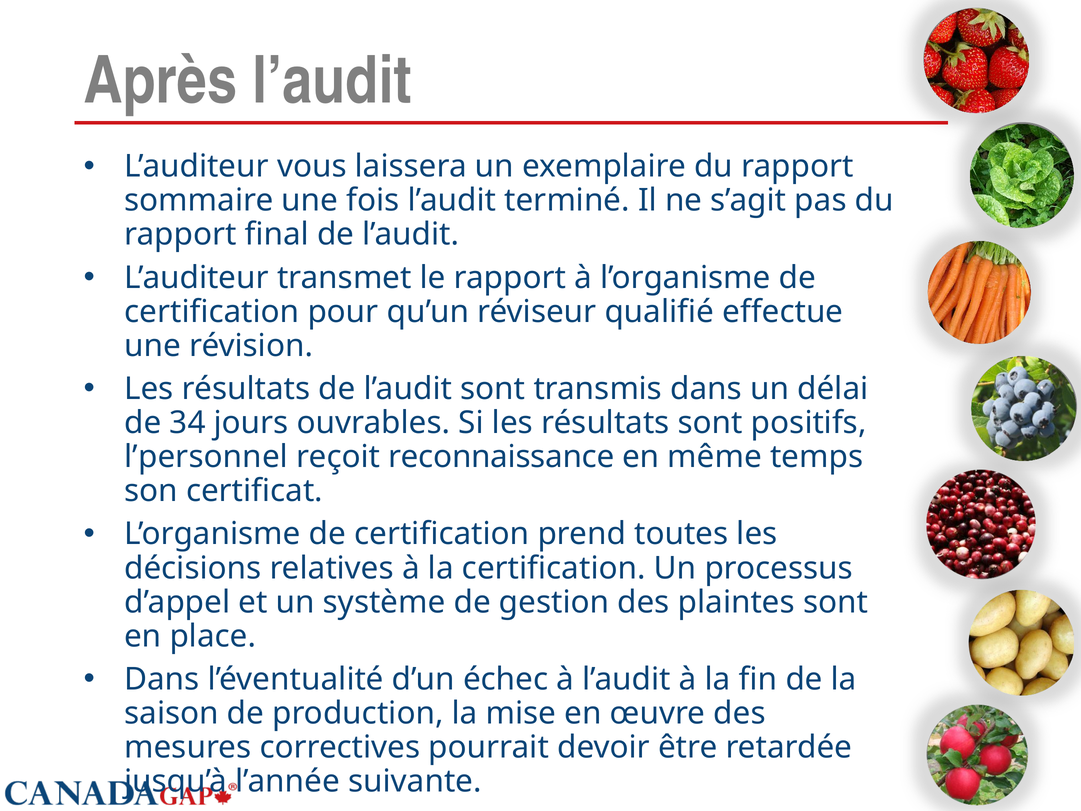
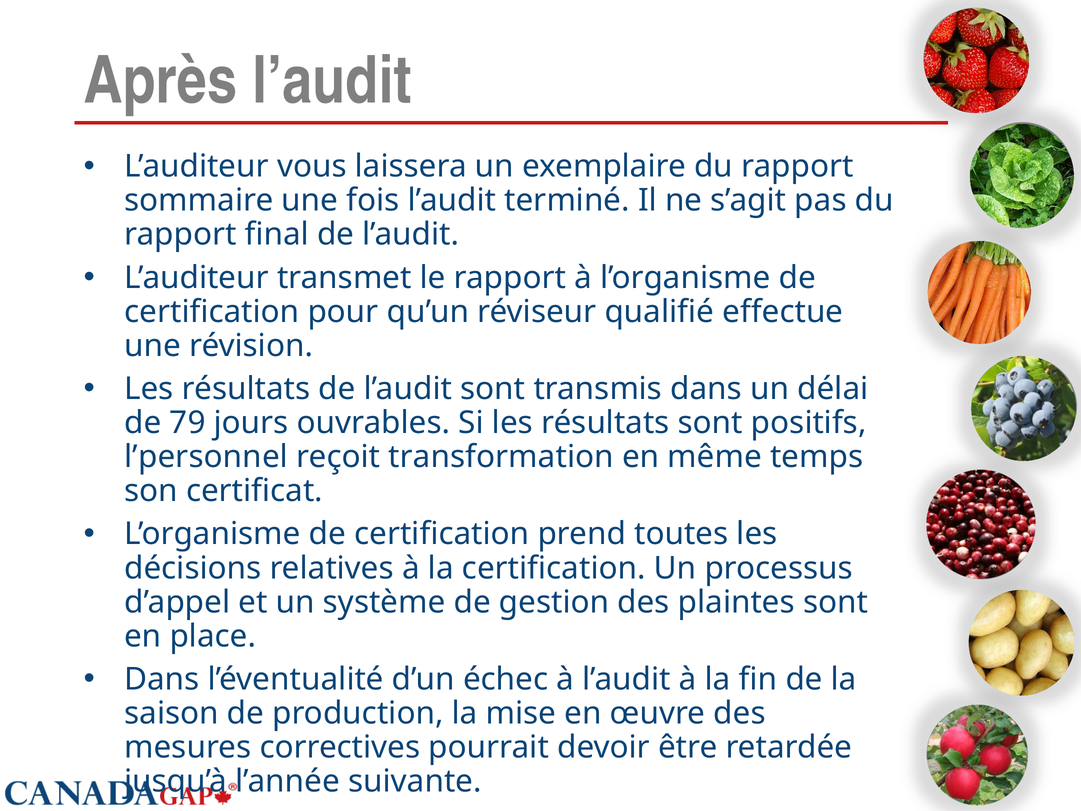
34: 34 -> 79 (188, 423)
reconnaissance: reconnaissance -> transformation (501, 457)
